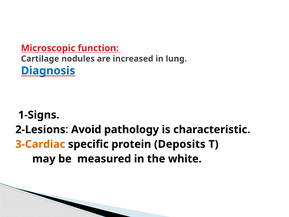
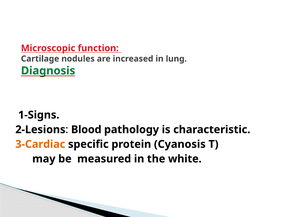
Diagnosis colour: blue -> green (48, 71)
Avoid: Avoid -> Blood (86, 129)
Deposits: Deposits -> Cyanosis (180, 144)
